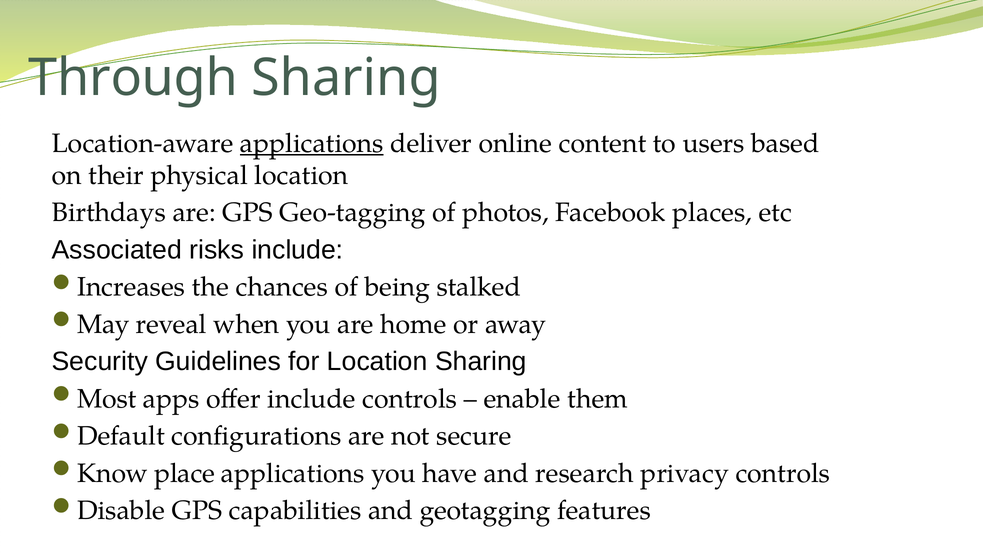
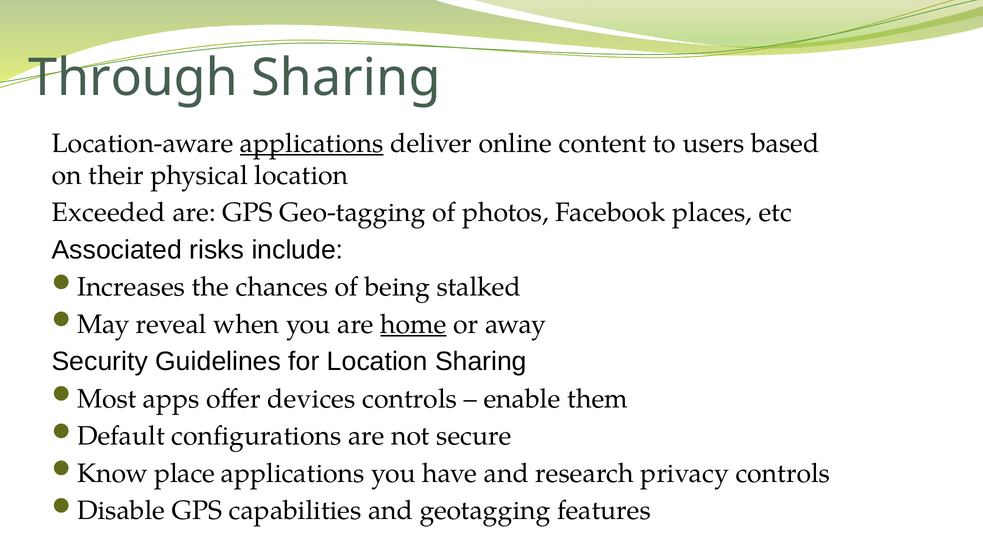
Birthdays: Birthdays -> Exceeded (109, 213)
home underline: none -> present (414, 324)
offer include: include -> devices (311, 399)
